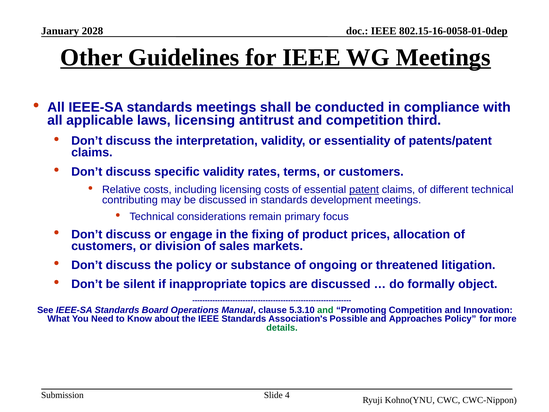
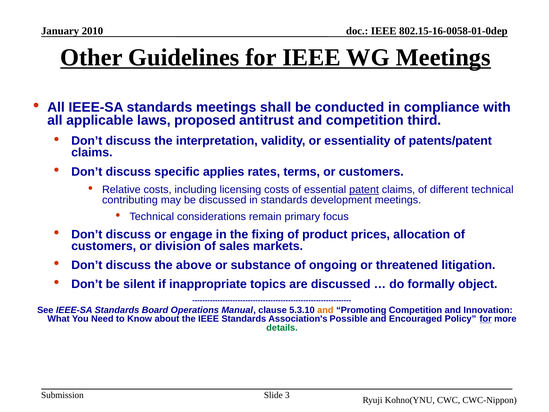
2028: 2028 -> 2010 (92, 31)
laws licensing: licensing -> proposed (205, 120)
specific validity: validity -> applies (224, 172)
the policy: policy -> above (194, 265)
and colour: green -> orange (325, 310)
Approaches: Approaches -> Encouraged (416, 319)
for underline: none -> present (486, 319)
4: 4 -> 3 (287, 395)
